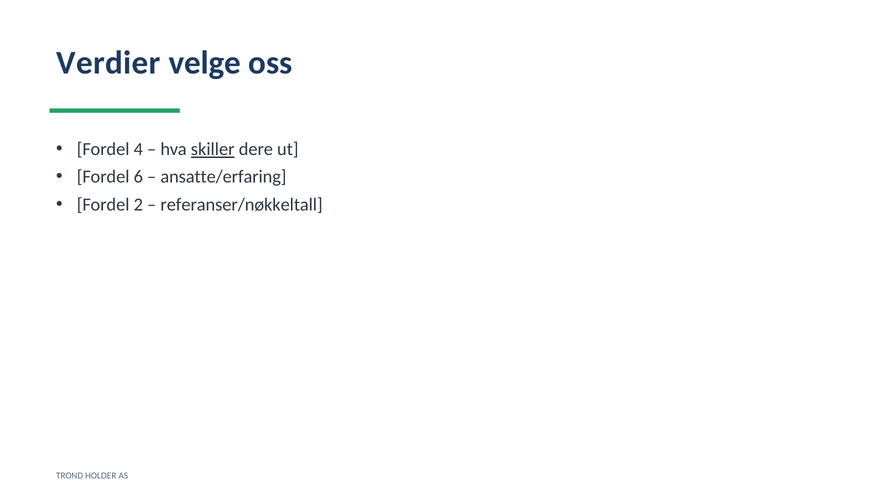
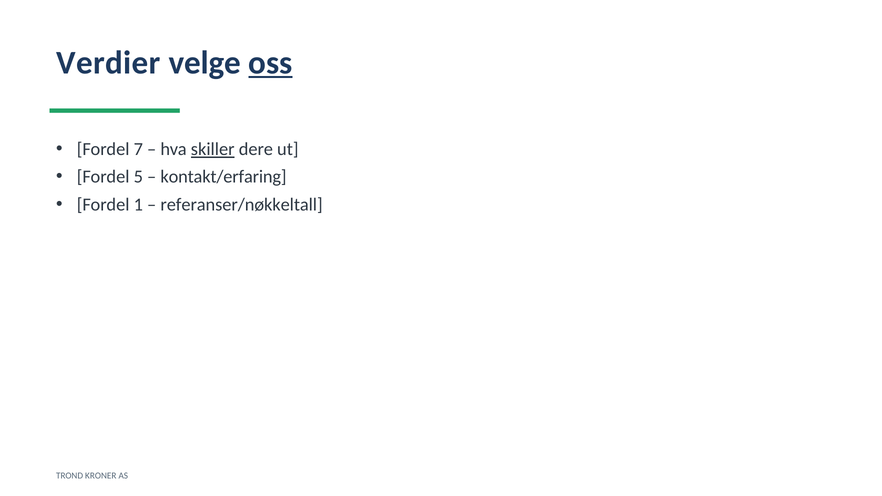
oss underline: none -> present (270, 63)
4: 4 -> 7 (138, 149)
6: 6 -> 5 (138, 177)
ansatte/erfaring: ansatte/erfaring -> kontakt/erfaring (223, 177)
2: 2 -> 1 (138, 205)
HOLDER: HOLDER -> KRONER (101, 476)
